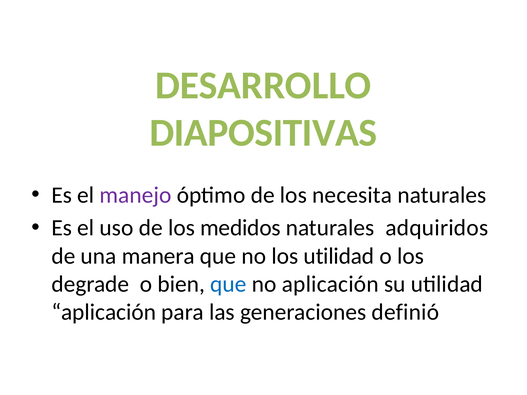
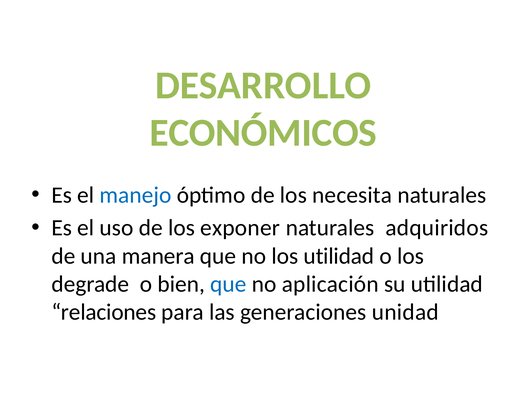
DIAPOSITIVAS: DIAPOSITIVAS -> ECONÓMICOS (263, 133)
manejo colour: purple -> blue (135, 195)
medidos: medidos -> exponer (240, 228)
aplicación: aplicación -> relaciones (104, 312)
definió: definió -> unidad (405, 312)
